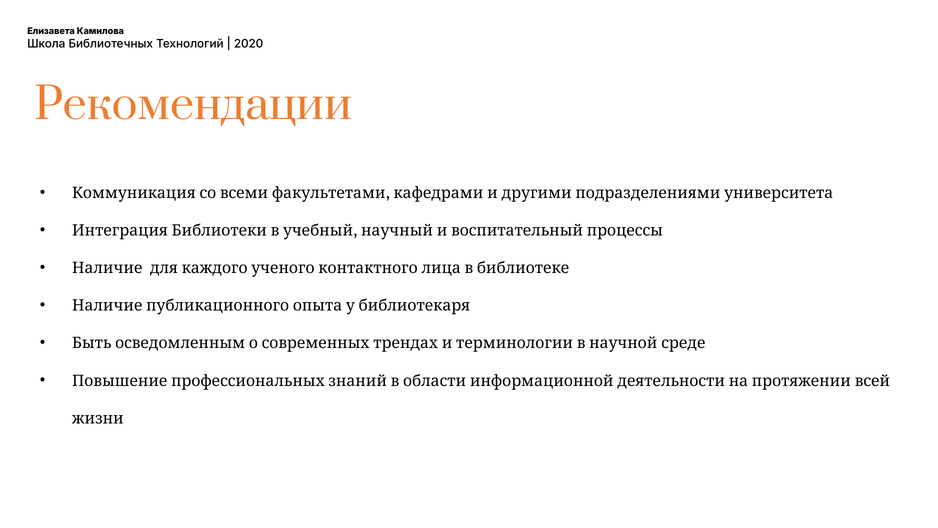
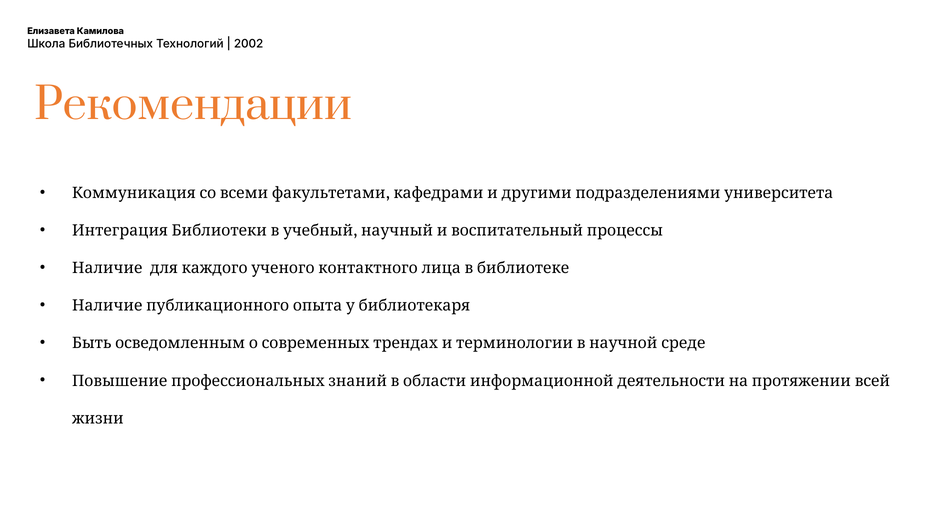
2020: 2020 -> 2002 (249, 44)
